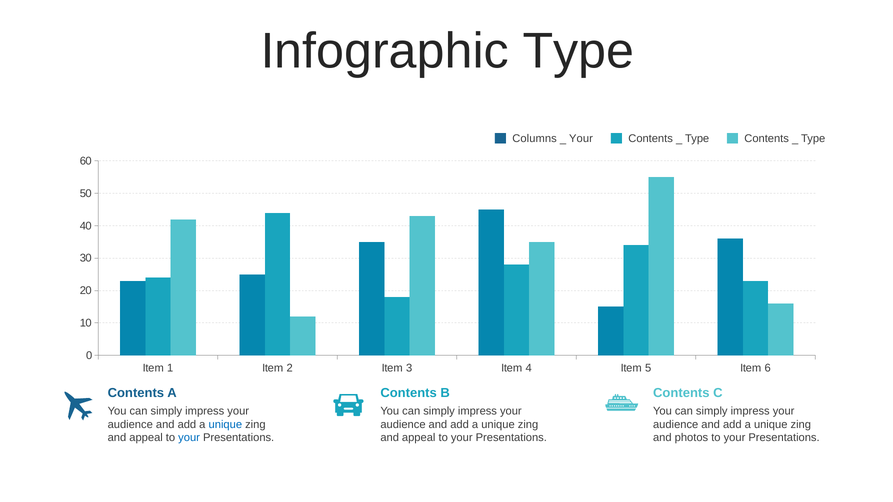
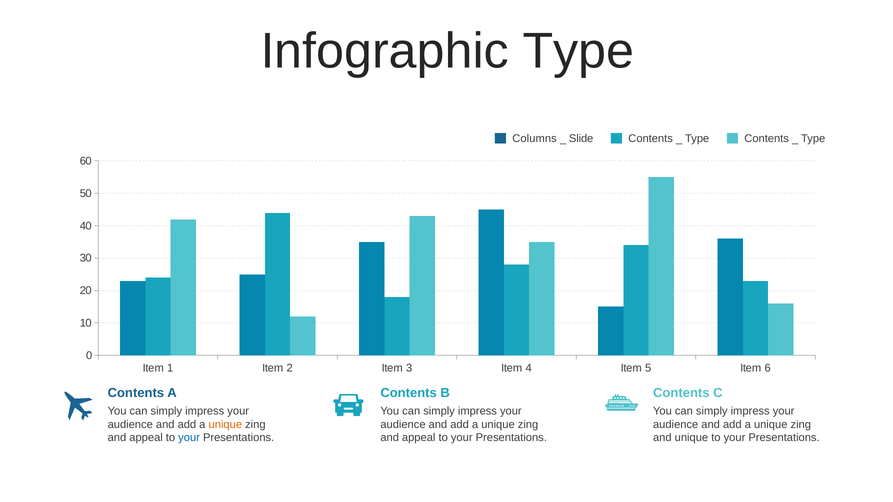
Your: Your -> Slide (581, 139)
unique colour: blue -> orange (225, 425)
and photos: photos -> unique (691, 438)
